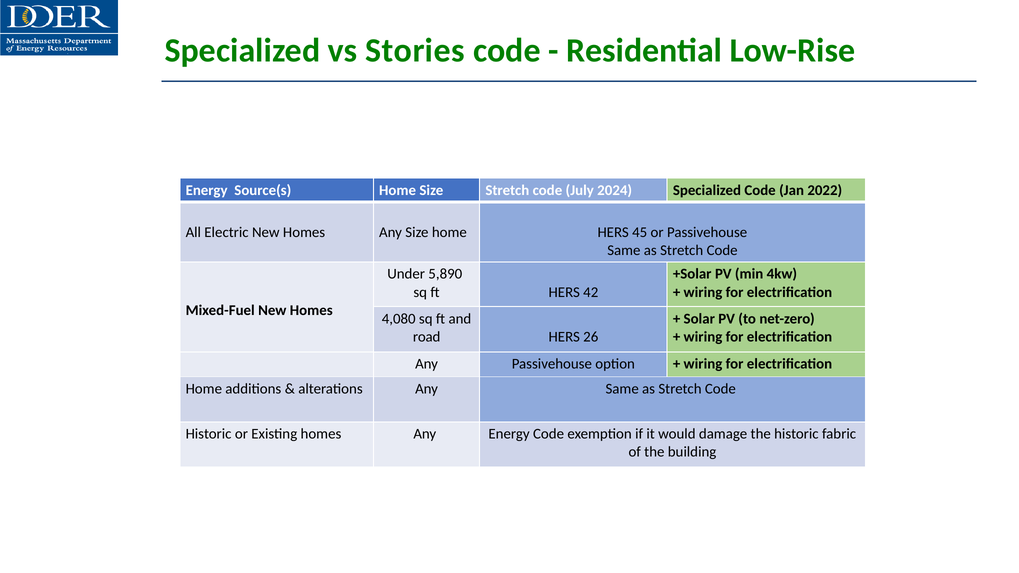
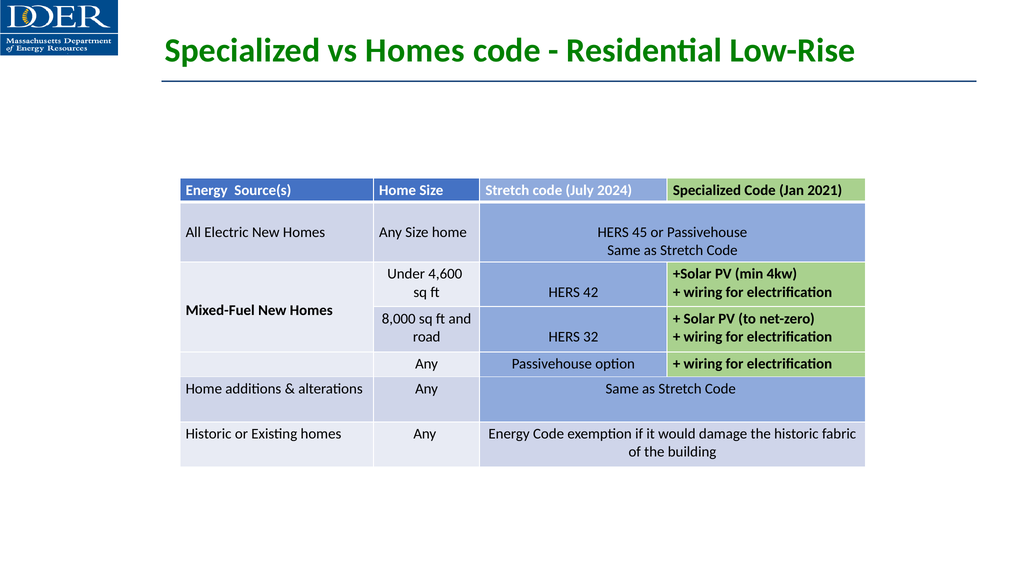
vs Stories: Stories -> Homes (415, 51)
2022: 2022 -> 2021 (825, 190)
5,890: 5,890 -> 4,600 (445, 274)
4,080: 4,080 -> 8,000 (399, 319)
26: 26 -> 32 (591, 337)
